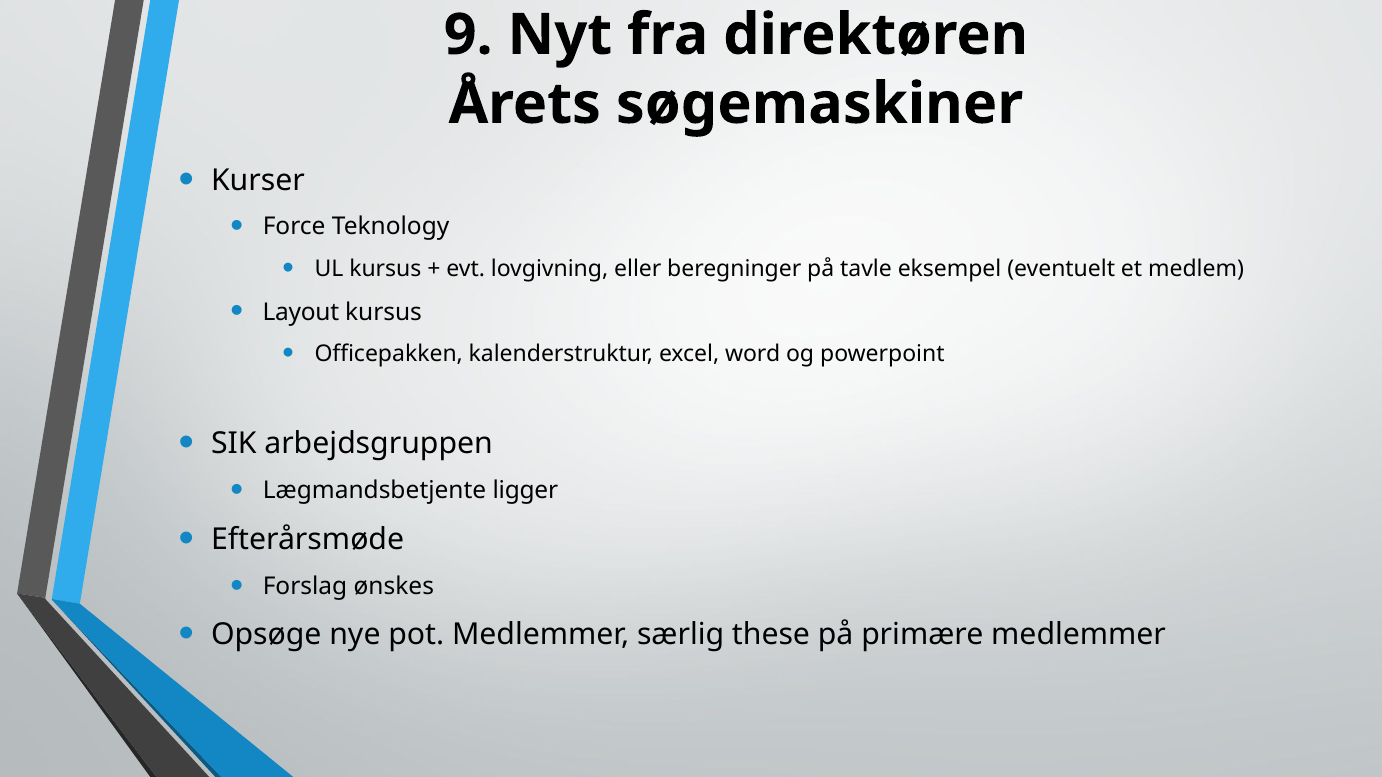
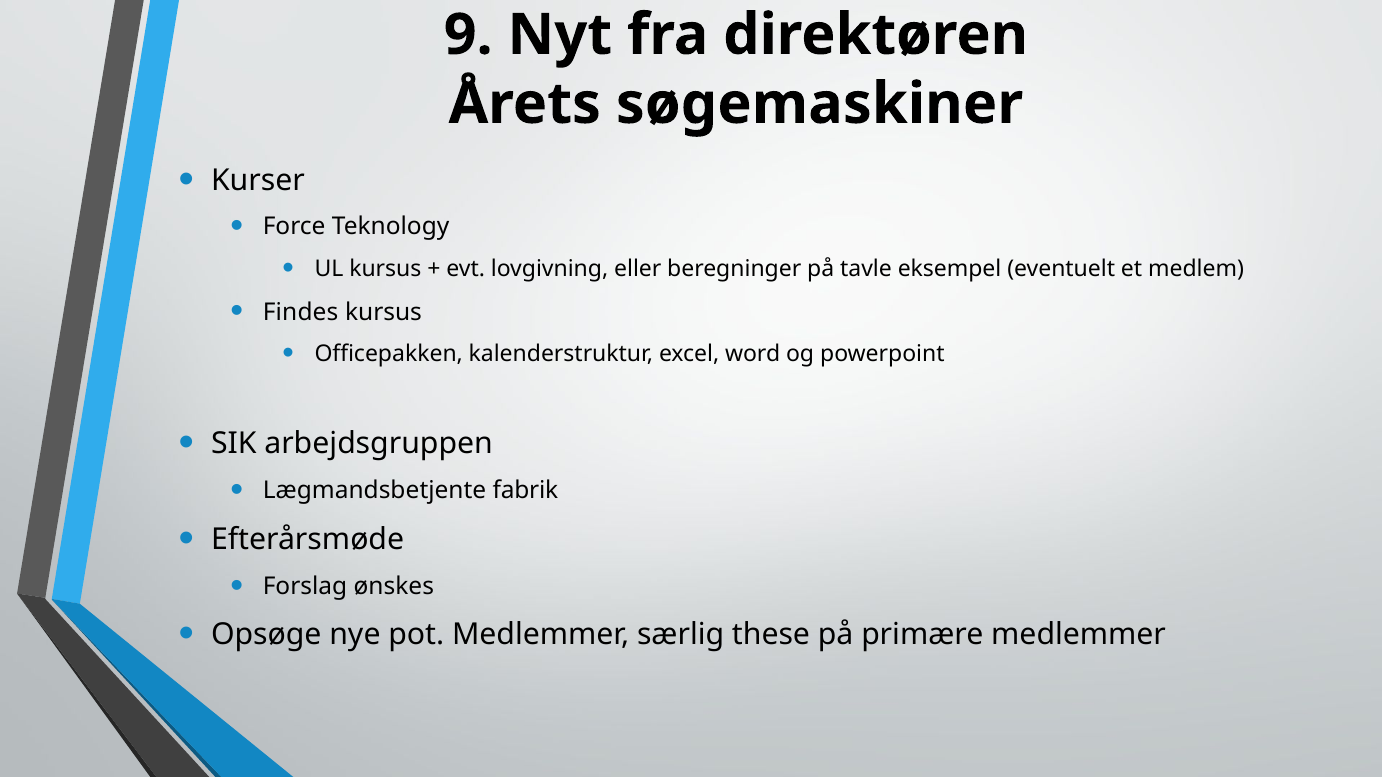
Layout: Layout -> Findes (301, 312)
ligger: ligger -> fabrik (525, 491)
